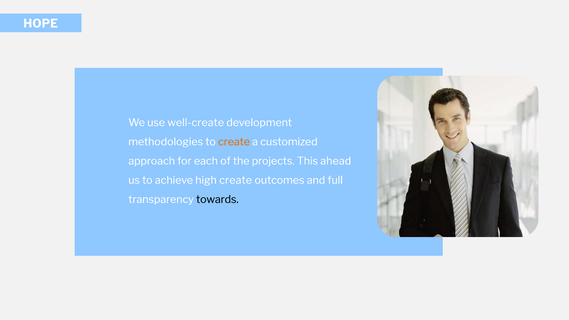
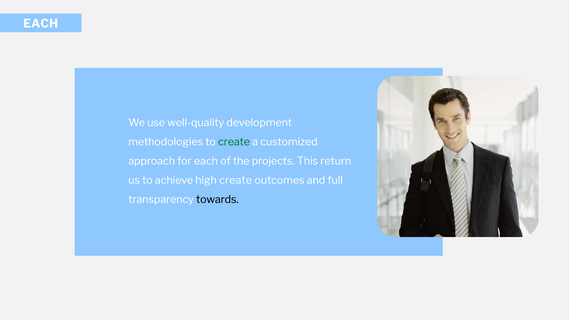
HOPE: HOPE -> EACH (41, 24)
well-create: well-create -> well-quality (196, 123)
create colour: orange -> green (234, 142)
ahead: ahead -> return (336, 161)
